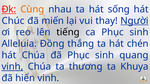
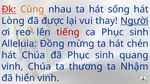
Chúc: Chúc -> Lòng (13, 21)
miến: miến -> được (53, 21)
tiếng colour: black -> red (68, 32)
thắng: thắng -> mừng (81, 44)
vinh underline: present -> none (12, 67)
Khuya: Khuya -> Nhậm (134, 67)
